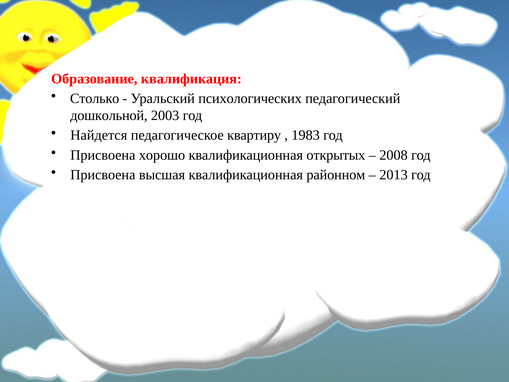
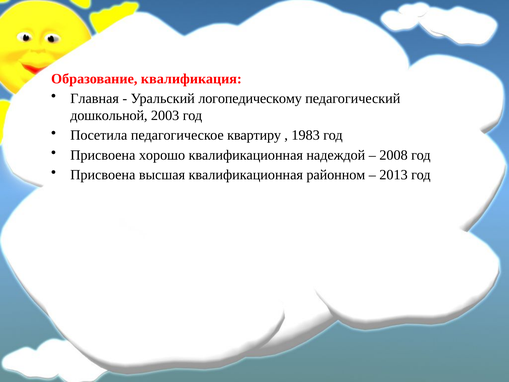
Столько: Столько -> Главная (95, 98)
психологических: психологических -> логопедическому (250, 98)
Найдется: Найдется -> Посетила (99, 135)
открытых: открытых -> надеждой (336, 155)
